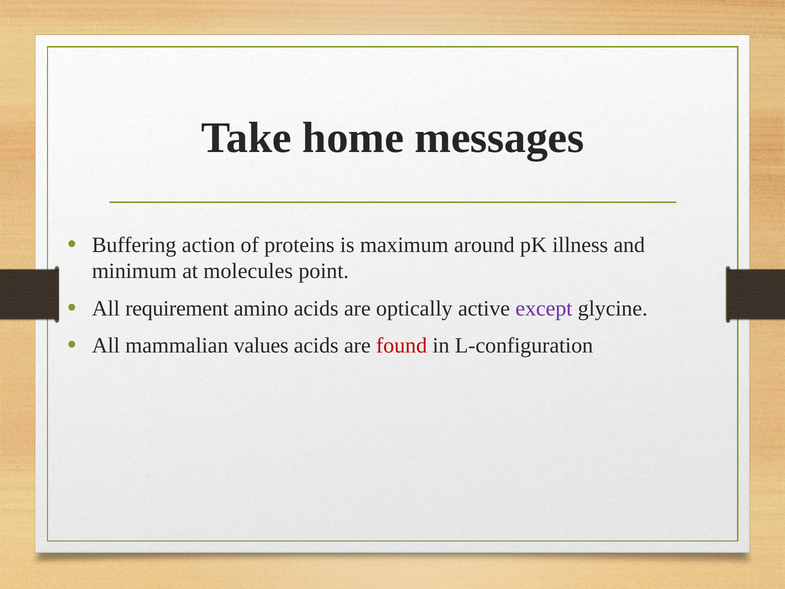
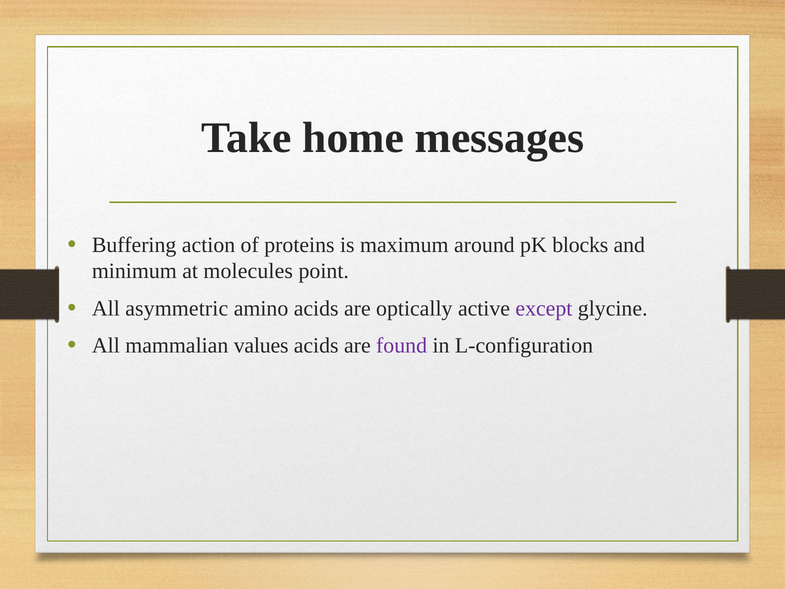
illness: illness -> blocks (580, 245)
requirement: requirement -> asymmetric (177, 308)
found colour: red -> purple (402, 345)
